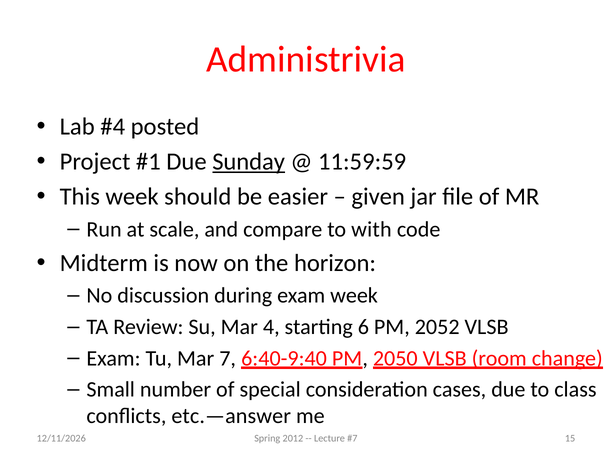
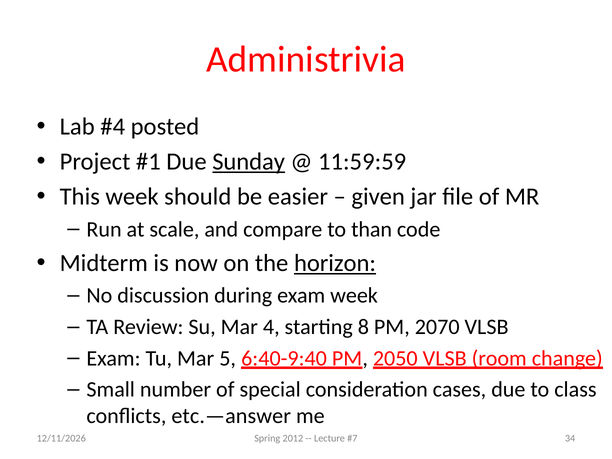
with: with -> than (372, 229)
horizon underline: none -> present (335, 263)
6: 6 -> 8 (363, 327)
2052: 2052 -> 2070 (437, 327)
7: 7 -> 5 (228, 358)
15: 15 -> 34 (570, 438)
